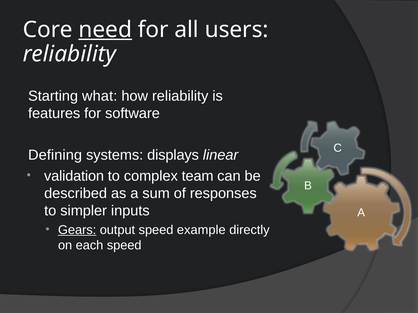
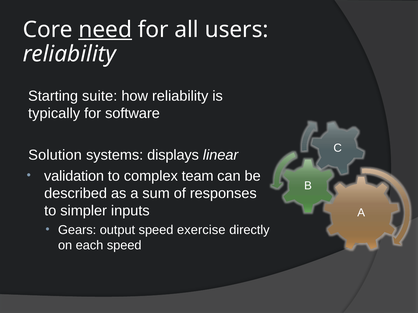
what: what -> suite (100, 96)
features: features -> typically (54, 113)
Defining: Defining -> Solution (55, 155)
Gears underline: present -> none (77, 230)
example: example -> exercise (201, 230)
